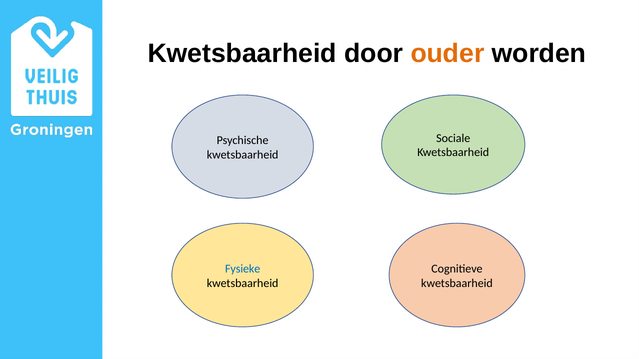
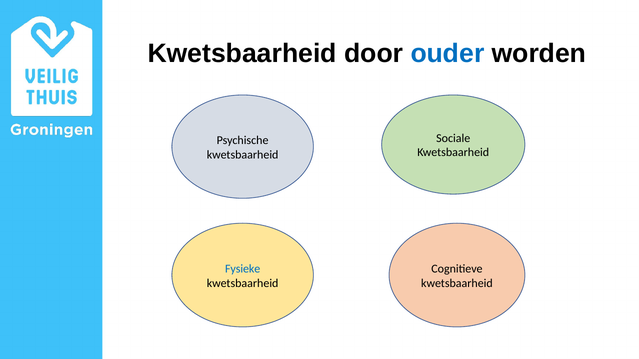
ouder colour: orange -> blue (447, 54)
